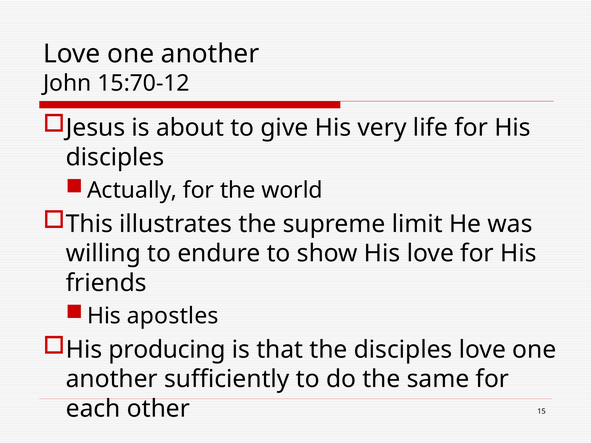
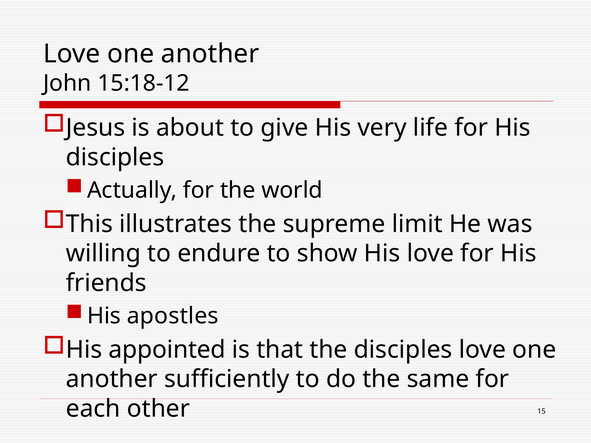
15:70-12: 15:70-12 -> 15:18-12 (144, 83)
producing: producing -> appointed (167, 350)
